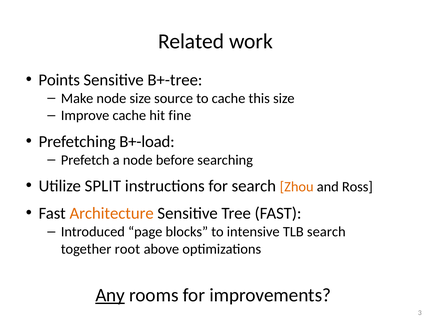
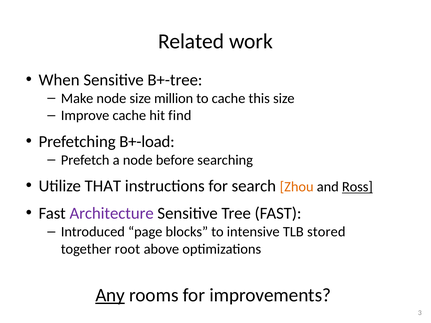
Points: Points -> When (59, 80)
source: source -> million (174, 98)
fine: fine -> find (180, 116)
SPLIT: SPLIT -> THAT (103, 186)
Ross underline: none -> present (357, 187)
Architecture colour: orange -> purple (112, 213)
TLB search: search -> stored (326, 232)
